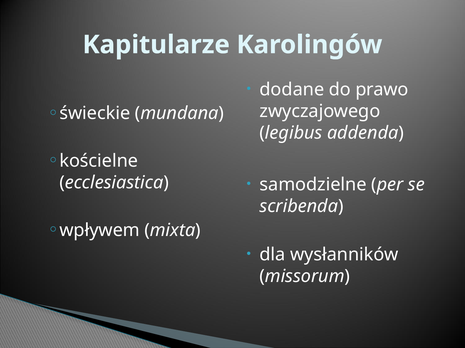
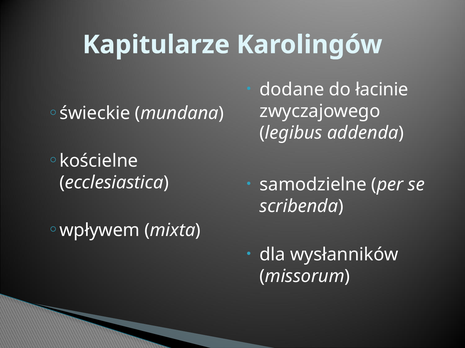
prawo: prawo -> łacinie (382, 90)
